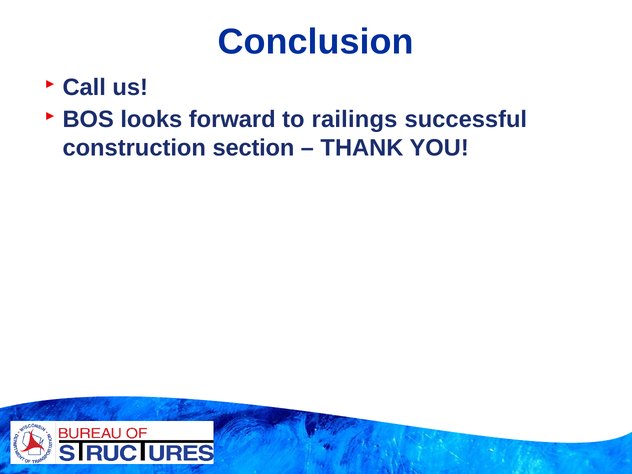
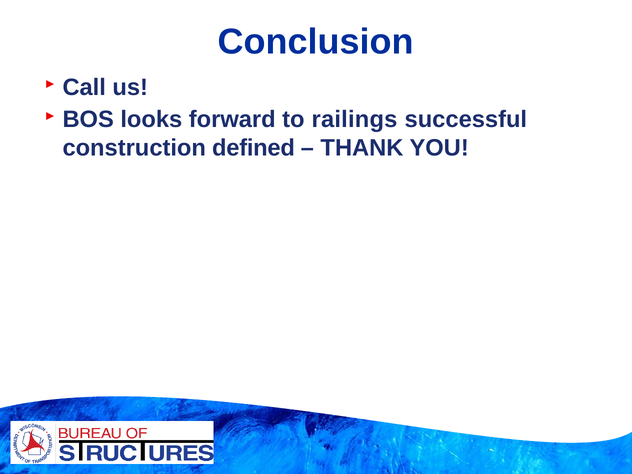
section: section -> defined (253, 148)
